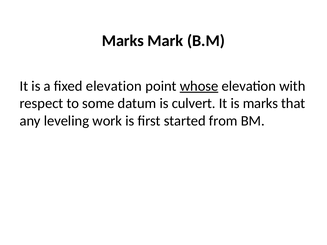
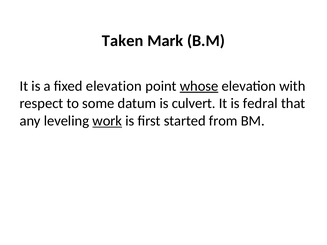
Marks: Marks -> Taken (123, 41)
is marks: marks -> fedral (260, 104)
work underline: none -> present (107, 121)
